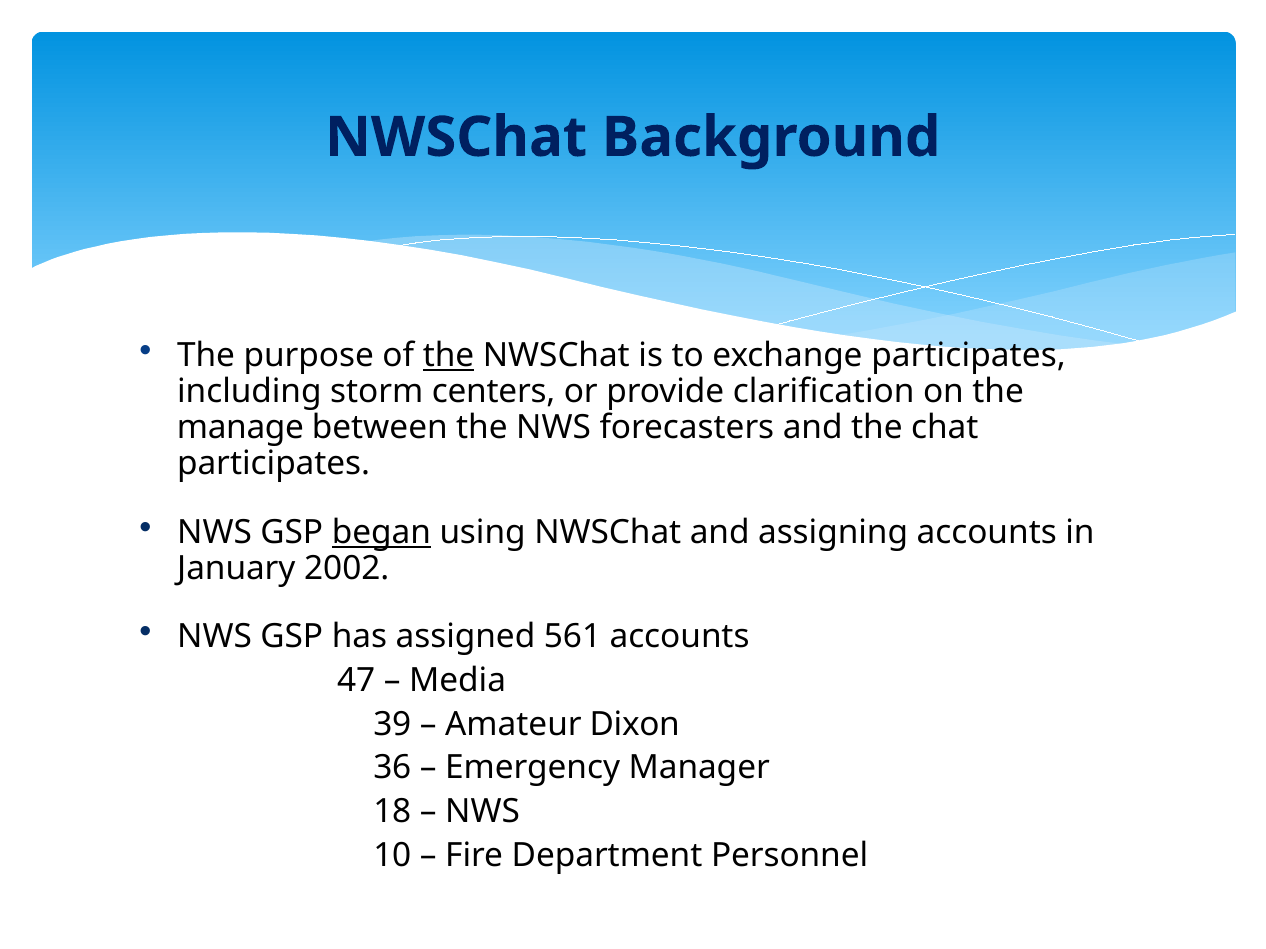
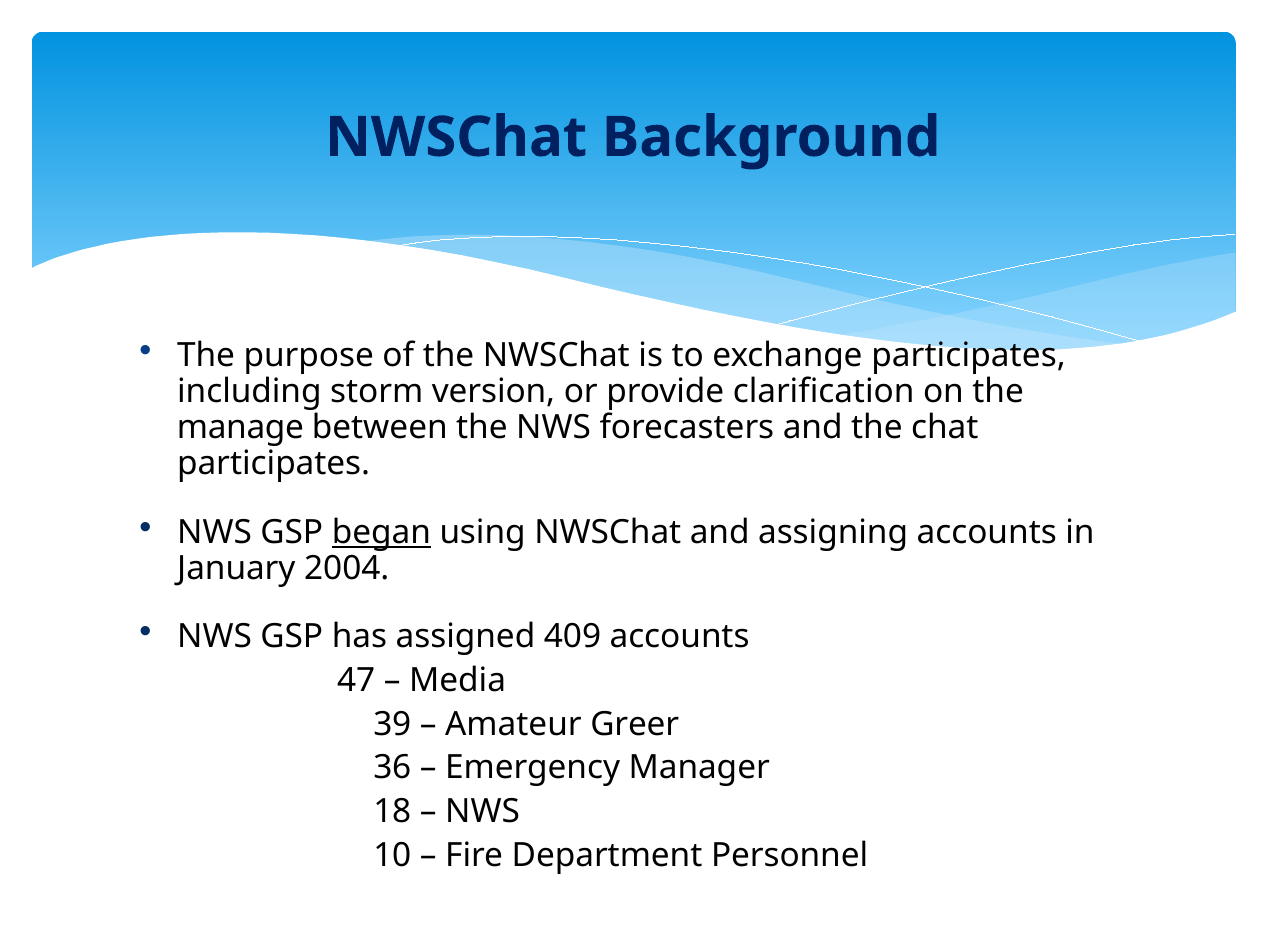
the underline: present -> none (449, 356)
centers: centers -> version (493, 392)
2002: 2002 -> 2004 (347, 569)
561: 561 -> 409 (572, 637)
Dixon: Dixon -> Greer (635, 725)
